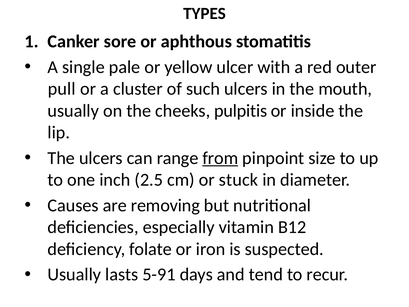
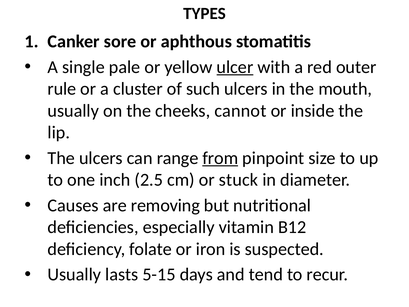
ulcer underline: none -> present (235, 67)
pull: pull -> rule (62, 89)
pulpitis: pulpitis -> cannot (240, 111)
5-91: 5-91 -> 5-15 (159, 274)
